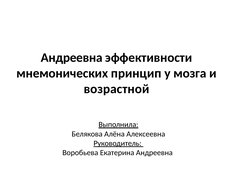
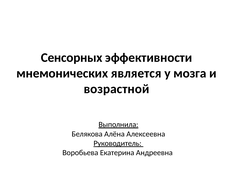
Андреевна: Андреевна -> Сенсорных (72, 58)
принцип: принцип -> является (136, 73)
